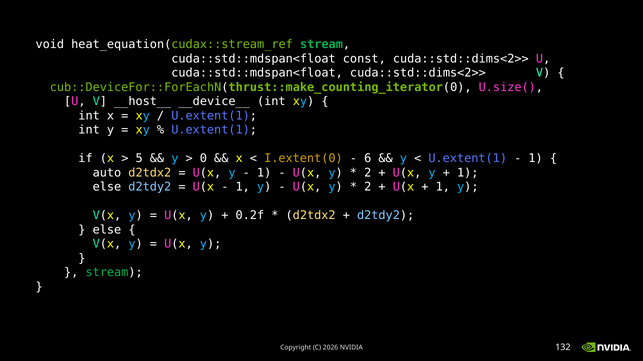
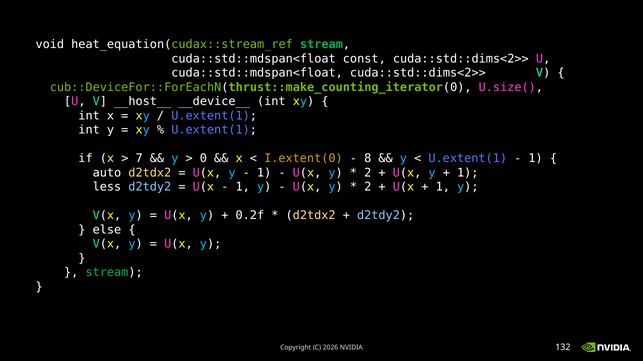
5: 5 -> 7 (139, 159)
6: 6 -> 8 (368, 159)
else: else -> less (107, 187)
